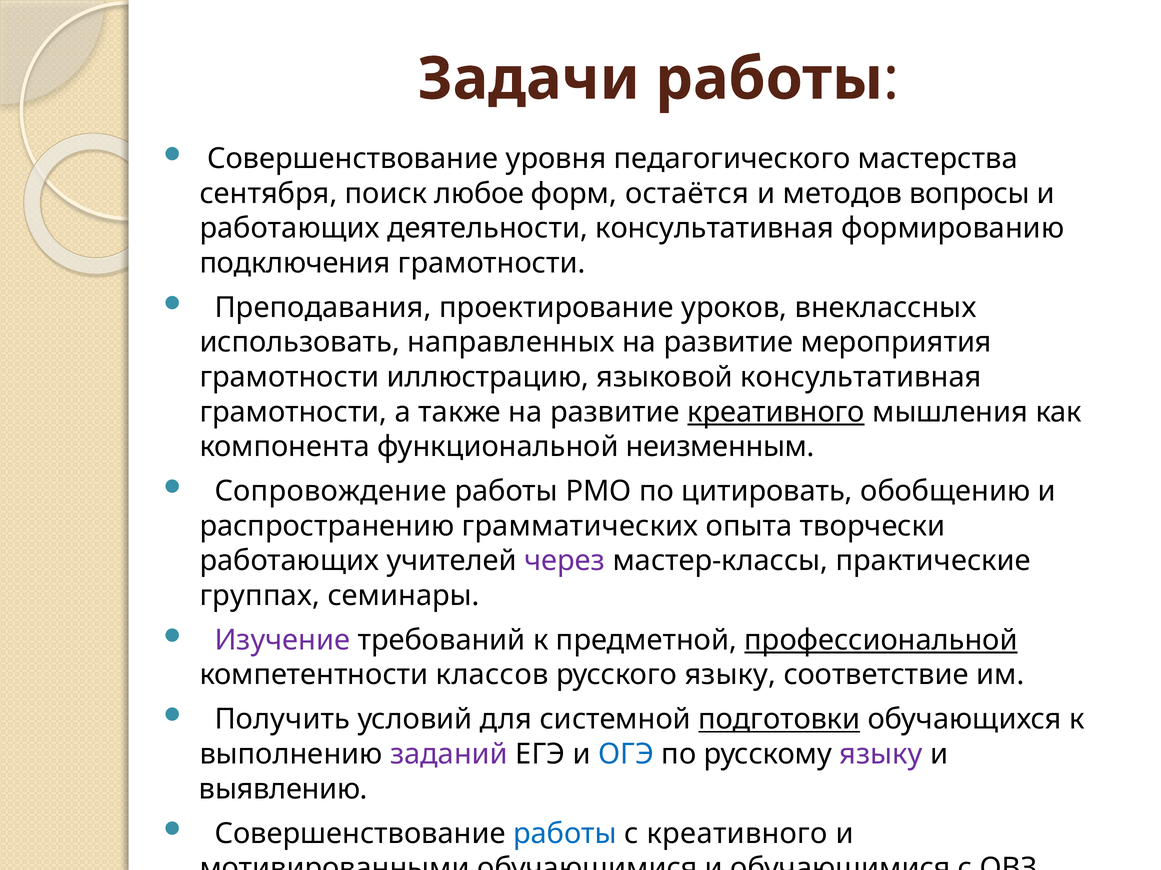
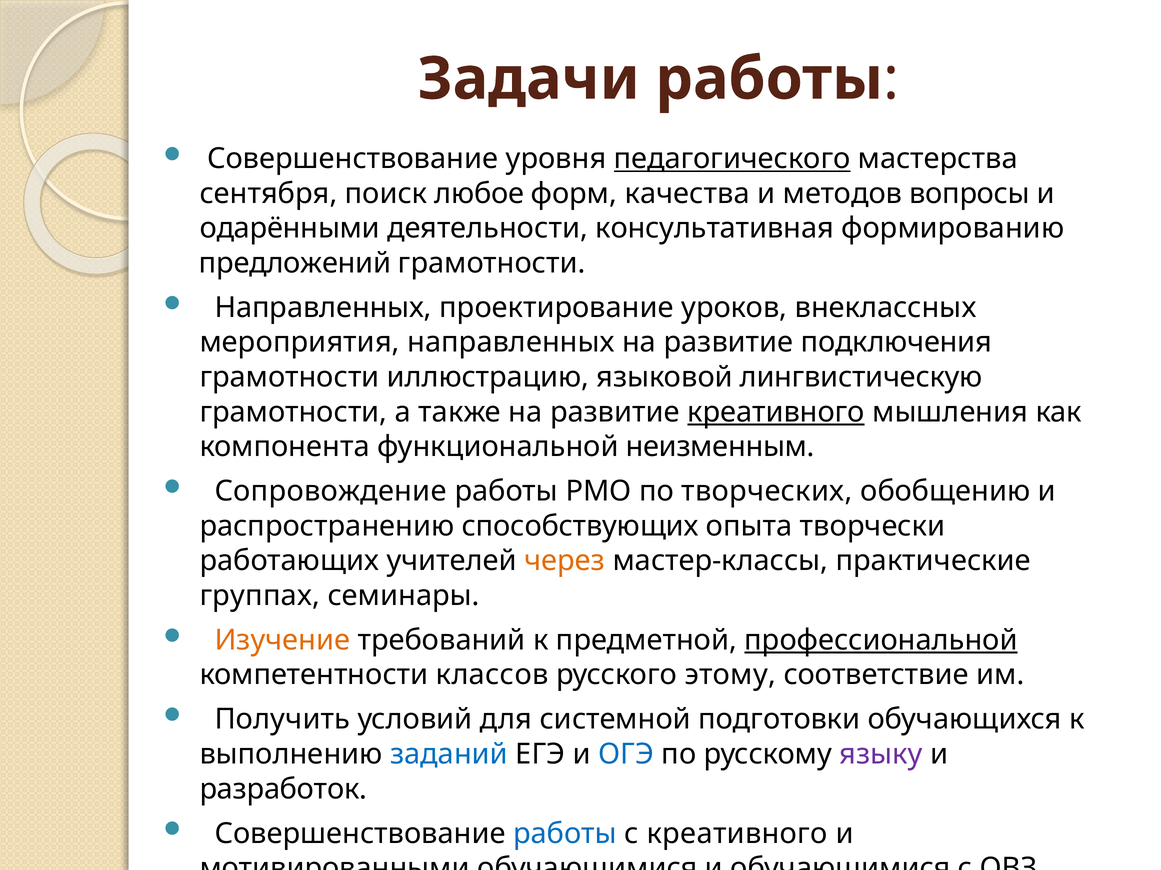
педагогического underline: none -> present (732, 159)
остаётся: остаётся -> качества (687, 194)
работающих: работающих -> одарёнными (290, 228)
подключения: подключения -> предложений (295, 263)
Преподавания: Преподавания -> Направленных (323, 308)
использовать: использовать -> мероприятия (300, 343)
мероприятия: мероприятия -> подключения (896, 343)
языковой консультативная: консультативная -> лингвистическую (861, 377)
цитировать: цитировать -> творческих (767, 492)
грамматических: грамматических -> способствующих (580, 526)
через colour: purple -> orange (565, 561)
Изучение colour: purple -> orange (282, 641)
русского языку: языку -> этому (730, 676)
подготовки underline: present -> none (779, 720)
заданий colour: purple -> blue (449, 755)
выявлению: выявлению -> разработок (283, 790)
